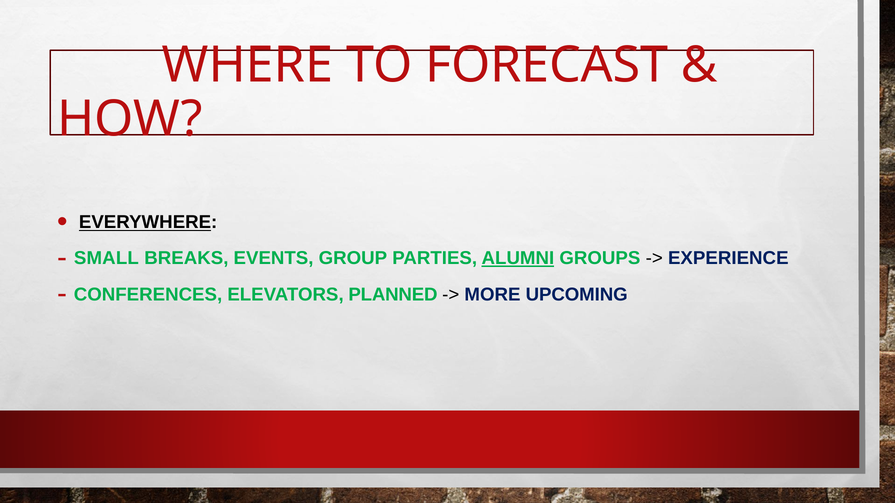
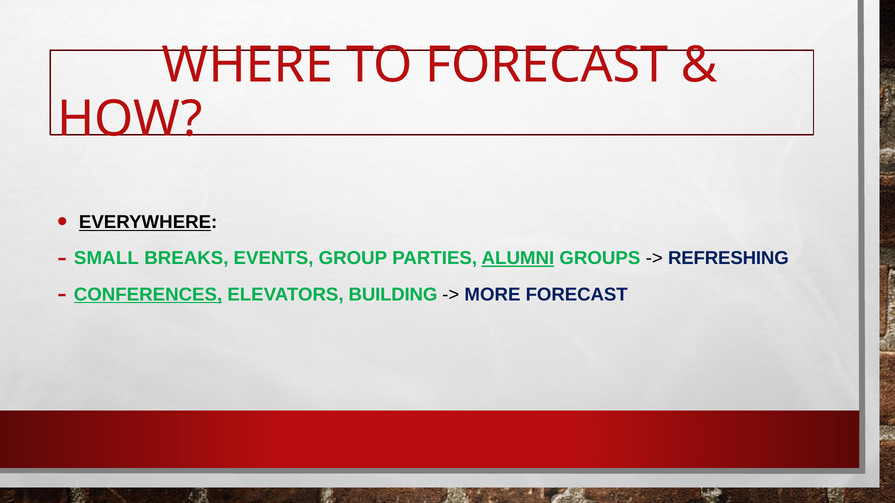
EXPERIENCE: EXPERIENCE -> REFRESHING (728, 258)
CONFERENCES underline: none -> present (148, 295)
PLANNED: PLANNED -> BUILDING (393, 295)
MORE UPCOMING: UPCOMING -> FORECAST (577, 295)
